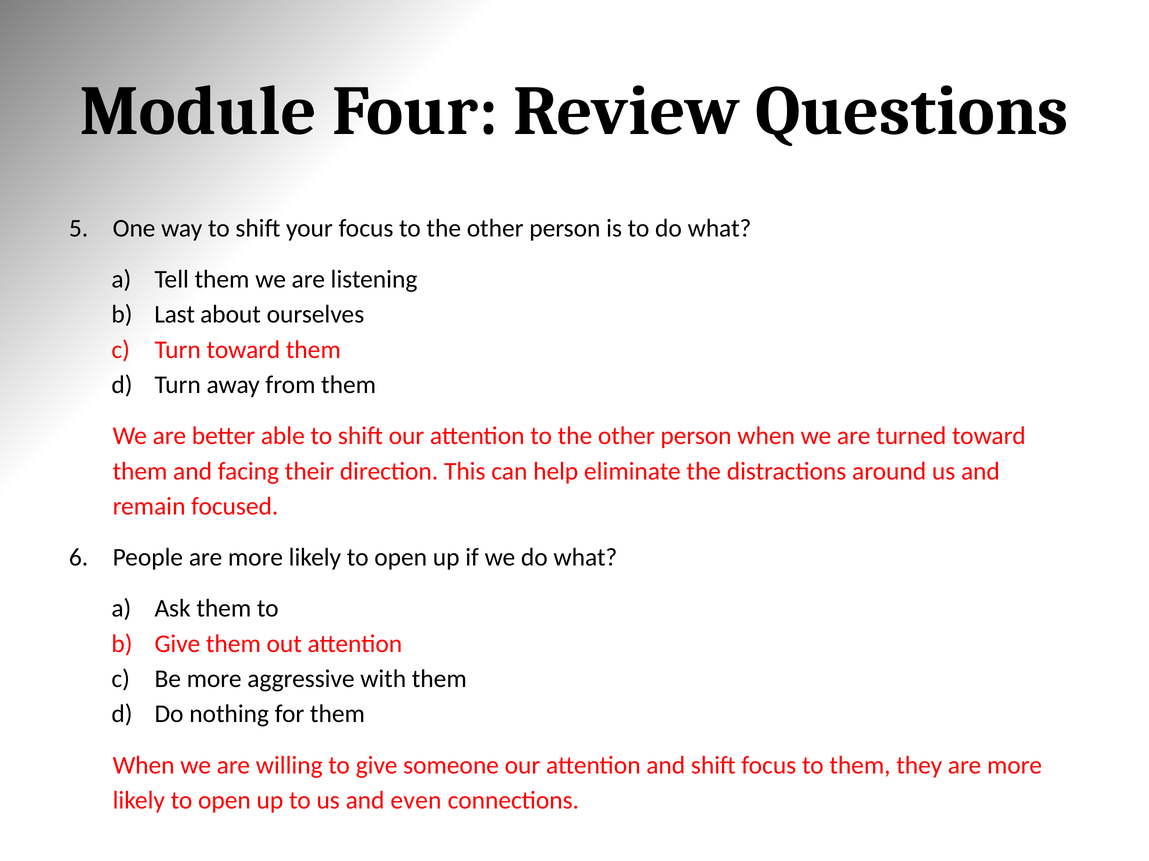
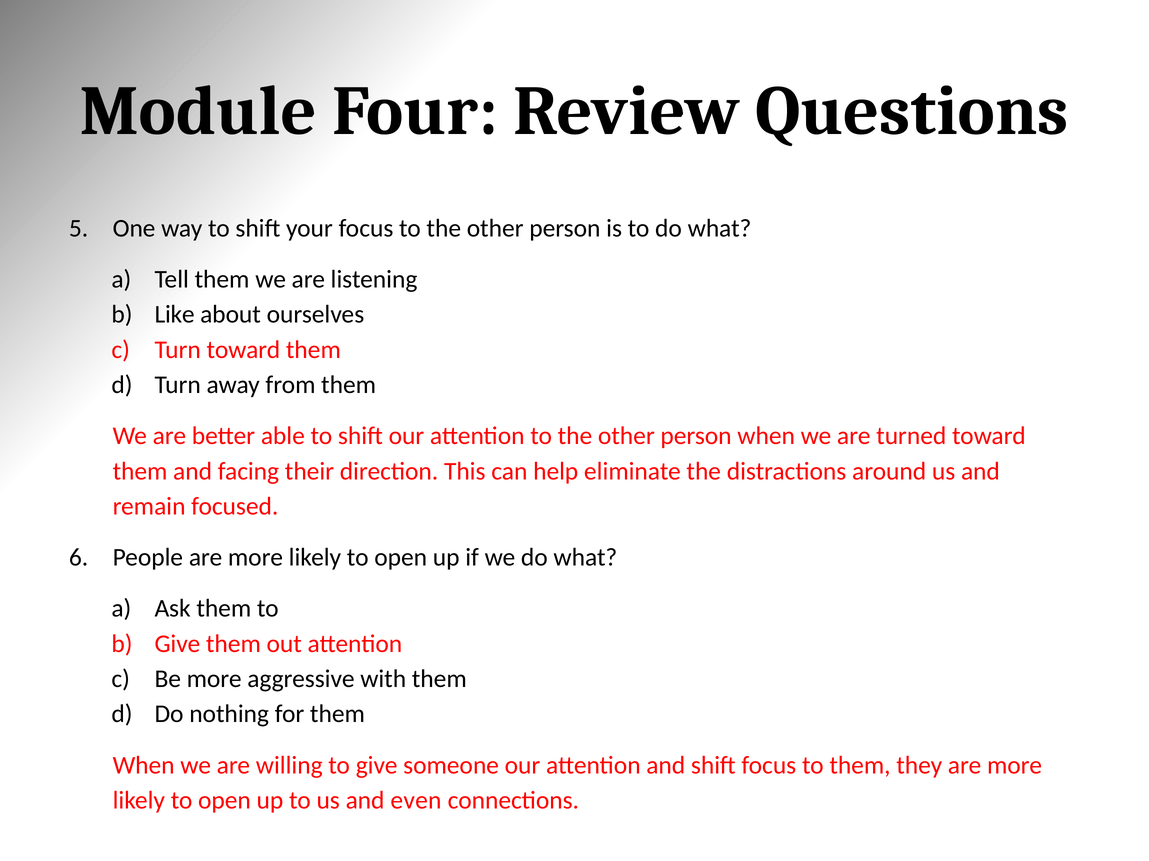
Last: Last -> Like (175, 315)
